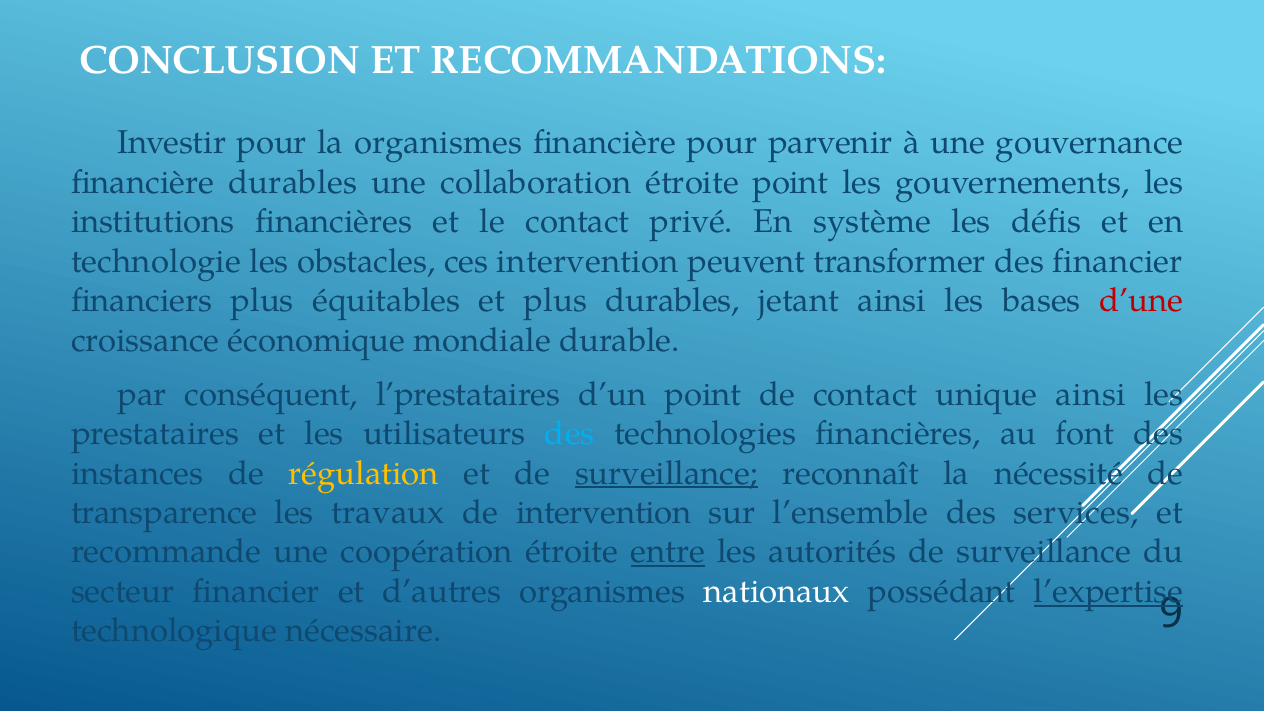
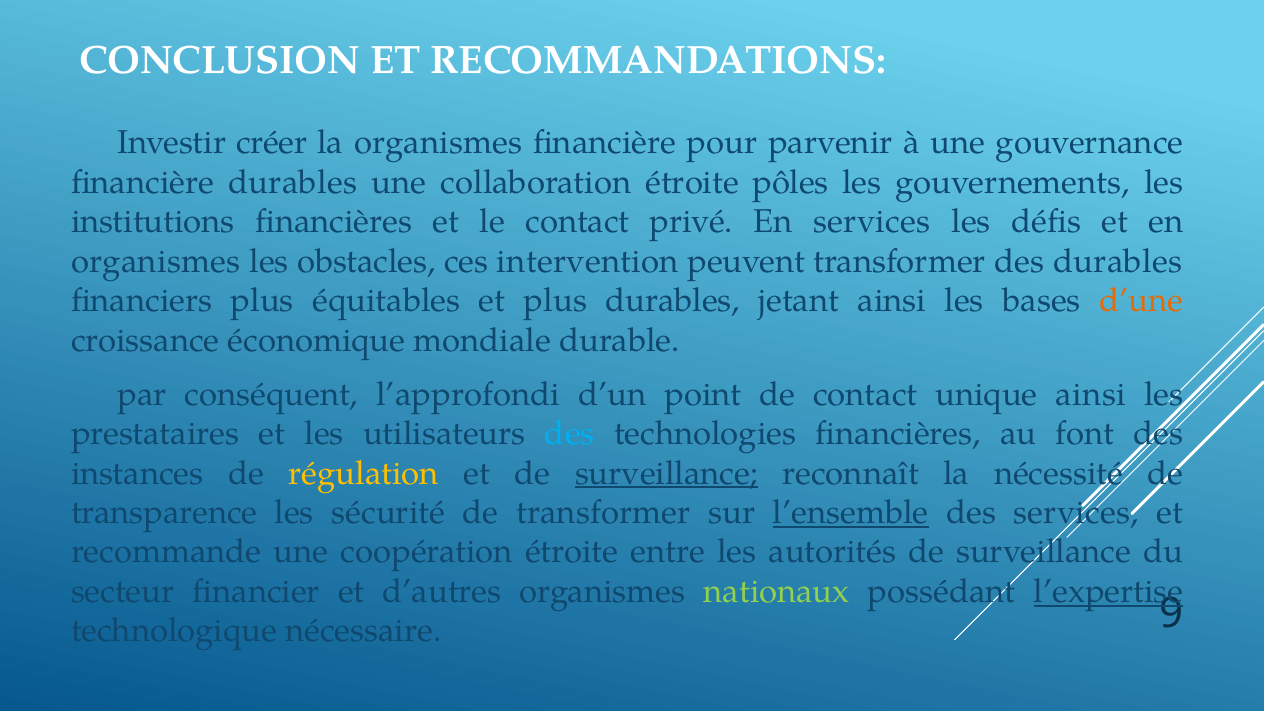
Investir pour: pour -> créer (272, 143)
étroite point: point -> pôles (791, 182)
En système: système -> services (872, 222)
technologie: technologie -> organismes (156, 261)
des financier: financier -> durables (1118, 261)
d’une colour: red -> orange (1141, 301)
l’prestataires: l’prestataires -> l’approfondi (468, 394)
travaux: travaux -> sécurité (388, 513)
de intervention: intervention -> transformer (604, 513)
l’ensemble underline: none -> present (851, 513)
entre underline: present -> none (668, 552)
nationaux colour: white -> light green (777, 592)
